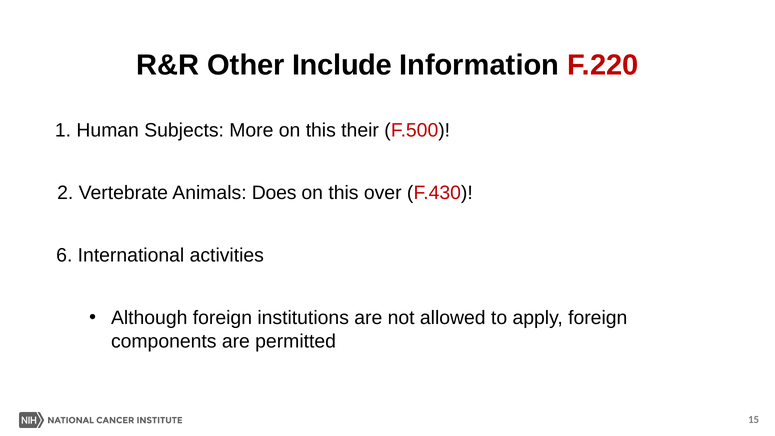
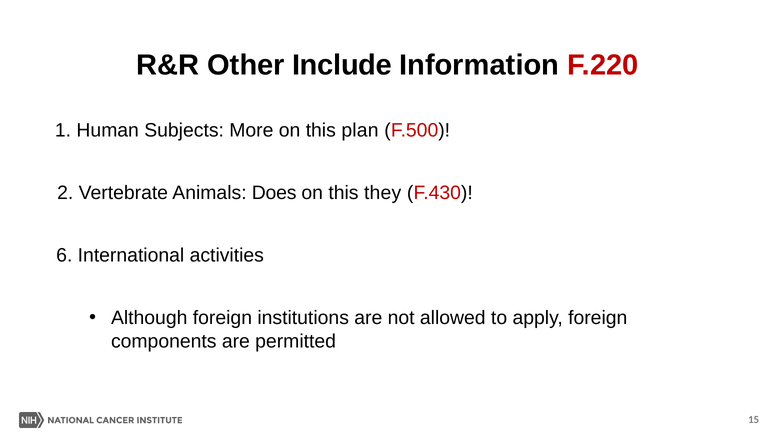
their: their -> plan (360, 130)
over: over -> they (383, 193)
